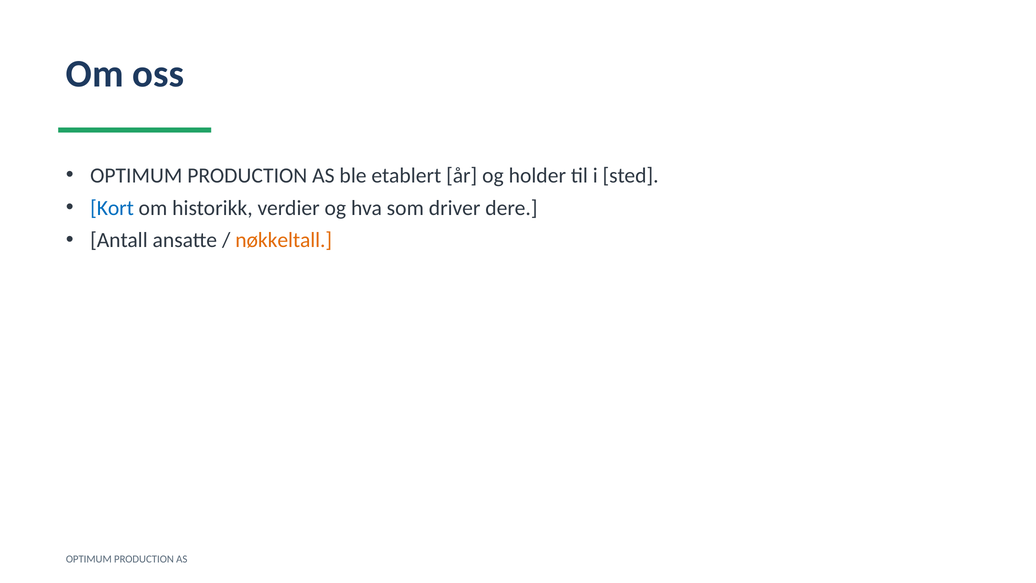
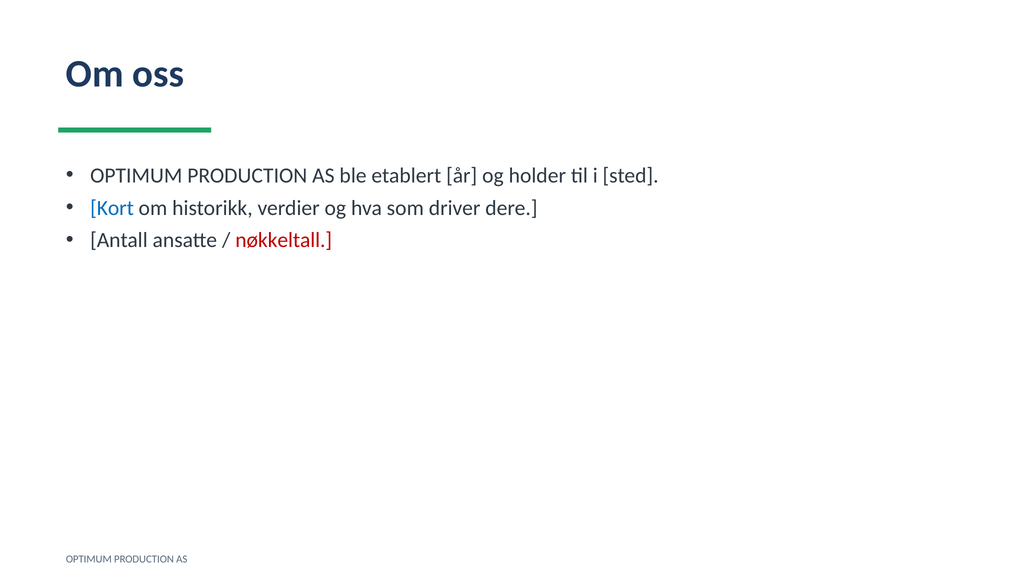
nøkkeltall colour: orange -> red (284, 240)
